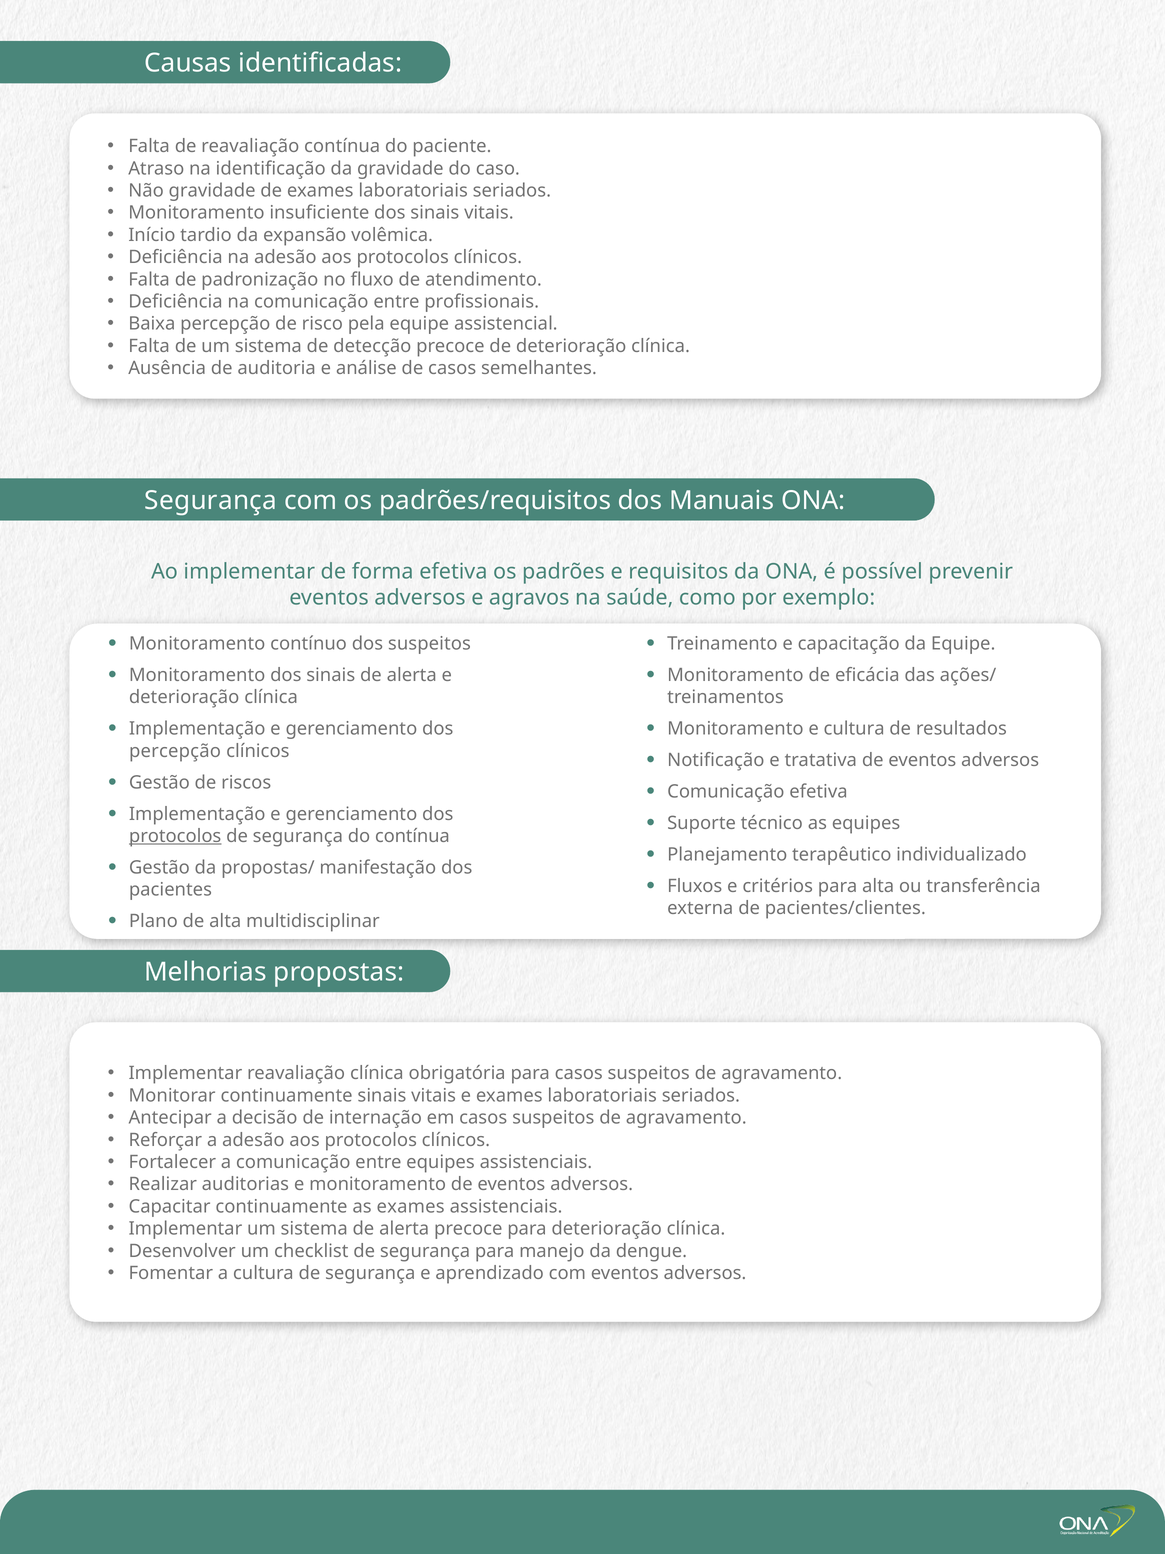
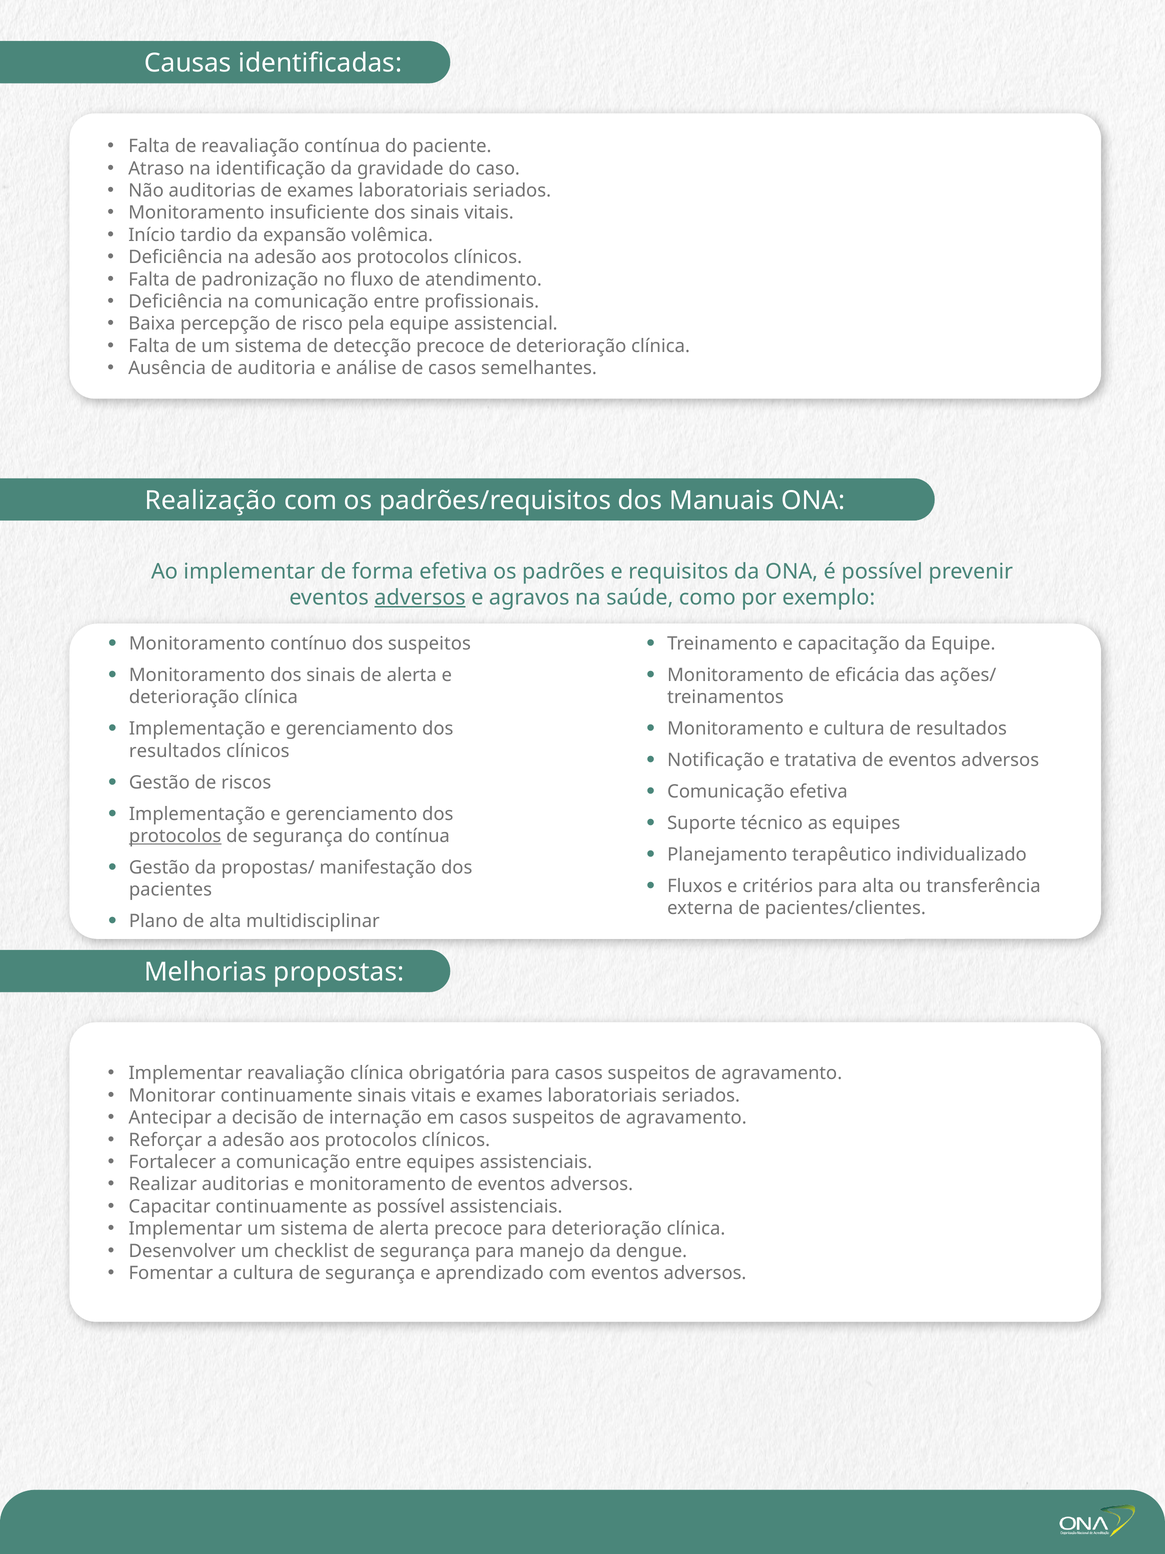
Não gravidade: gravidade -> auditorias (212, 191)
Segurança: Segurança -> Realização (211, 500)
adversos underline: none -> present (420, 597)
percepção: percepção -> resultados (175, 751)
as exames: exames -> possível (411, 1206)
